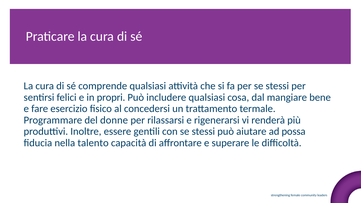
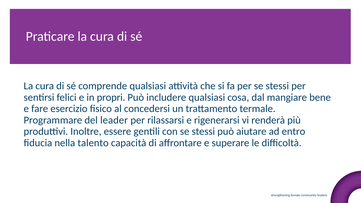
donne: donne -> leader (114, 120)
possa: possa -> entro (293, 131)
